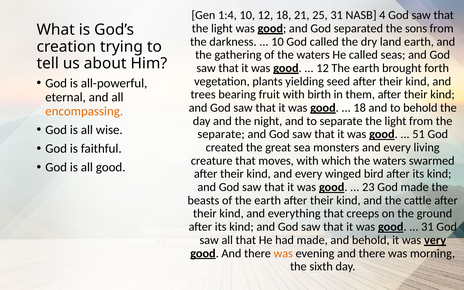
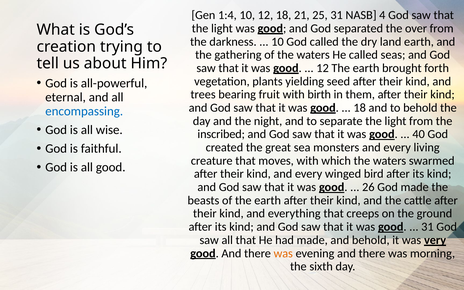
sons: sons -> over (416, 28)
encompassing colour: orange -> blue (84, 111)
separate: separate -> inscribed (221, 134)
51: 51 -> 40 (419, 134)
23: 23 -> 26 (368, 187)
